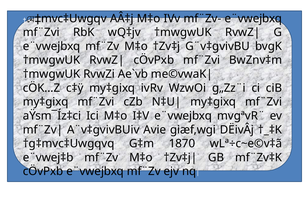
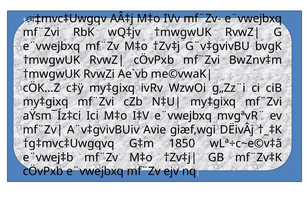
1870: 1870 -> 1850 (182, 143)
